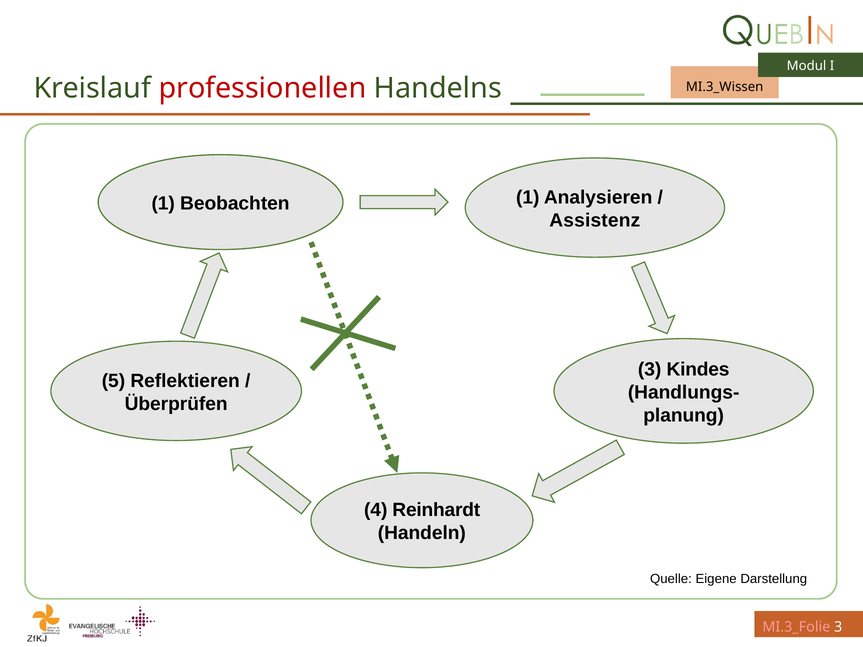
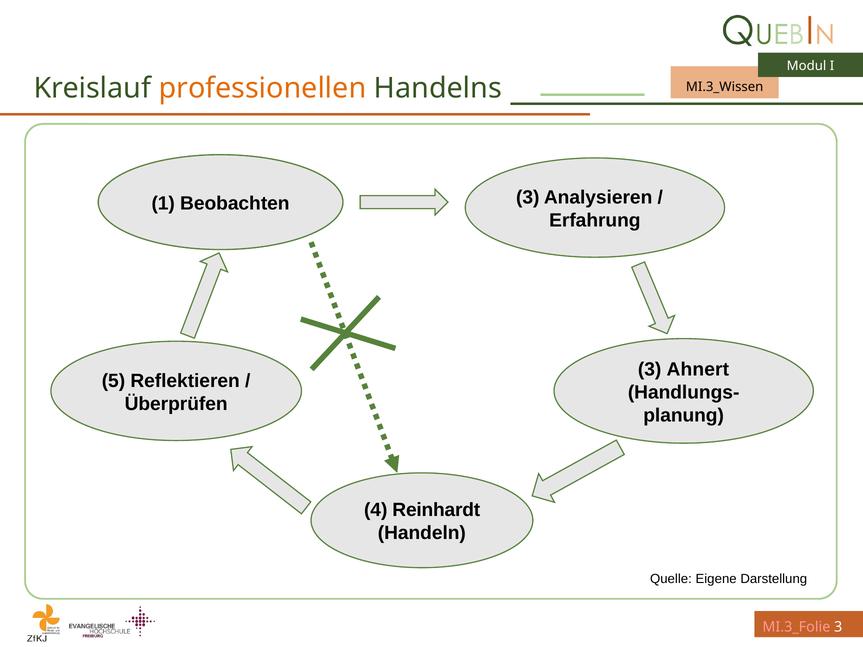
professionellen colour: red -> orange (262, 88)
1: 1 -> 3 (528, 197)
Assistenz: Assistenz -> Erfahrung (595, 220)
Kindes: Kindes -> Ahnert (698, 369)
